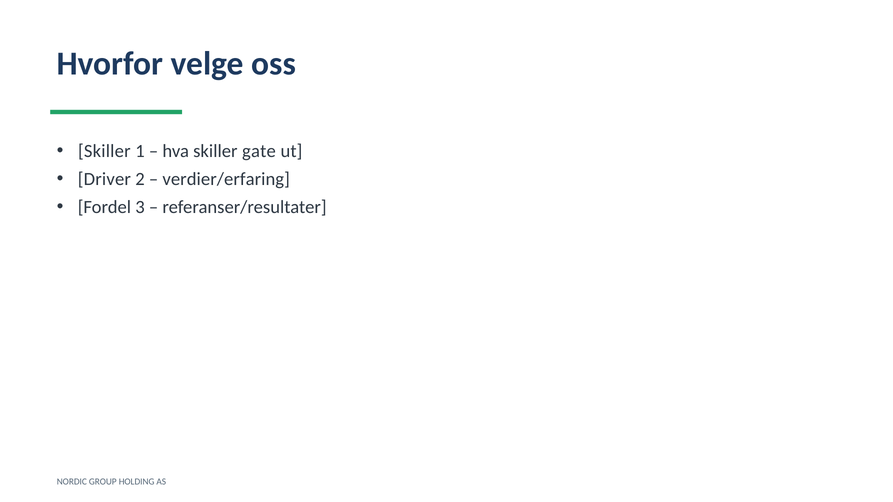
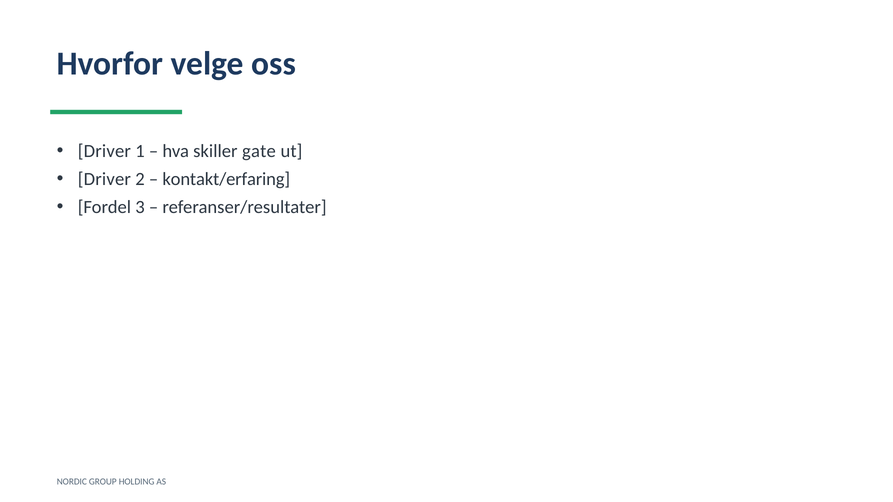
Skiller: Skiller -> Driver (104, 151)
verdier/erfaring: verdier/erfaring -> kontakt/erfaring (226, 179)
